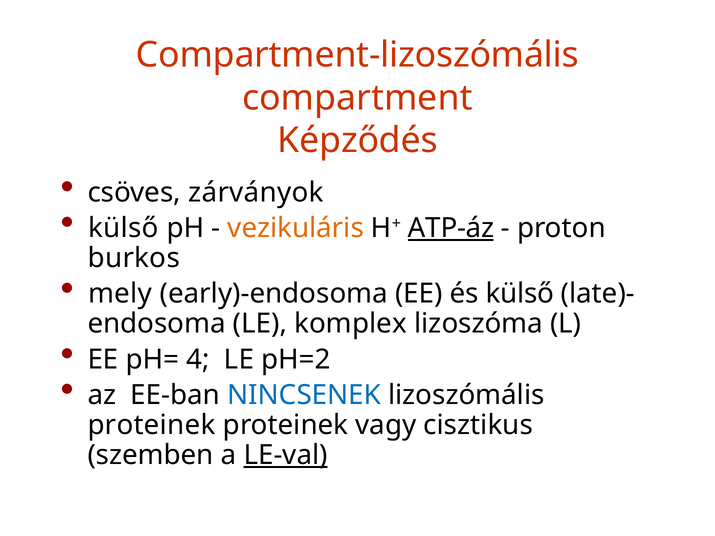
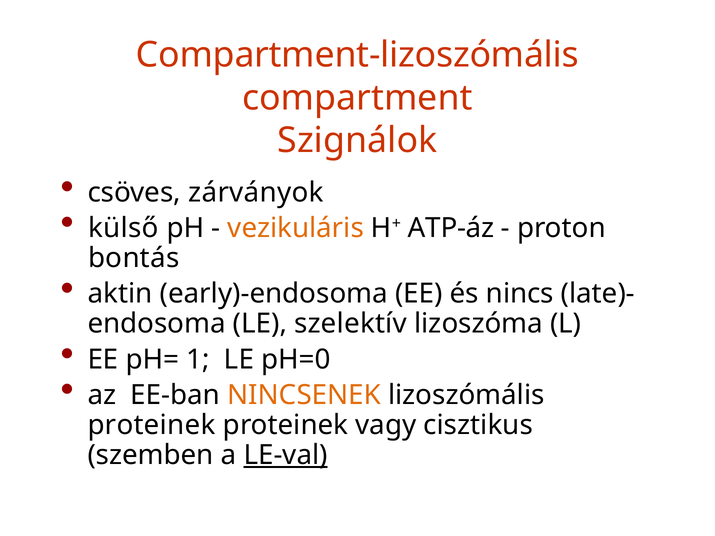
Képződés: Képződés -> Szignálok (357, 141)
ATP-áz underline: present -> none (451, 228)
burkos: burkos -> bontás (134, 258)
mely: mely -> aktin (120, 294)
és külső: külső -> nincs (520, 294)
komplex: komplex -> szelektív (350, 324)
4: 4 -> 1 (198, 359)
pH=2: pH=2 -> pH=0 (296, 359)
NINCSENEK colour: blue -> orange (304, 395)
